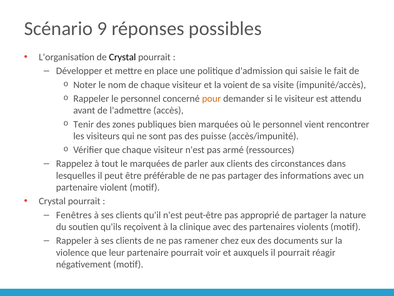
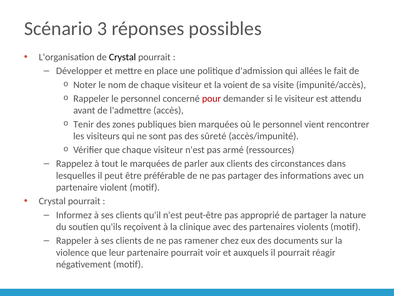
9: 9 -> 3 (102, 29)
saisie: saisie -> allées (311, 71)
pour colour: orange -> red (211, 98)
puisse: puisse -> sûreté (214, 136)
Fenêtres: Fenêtres -> Informez (74, 215)
